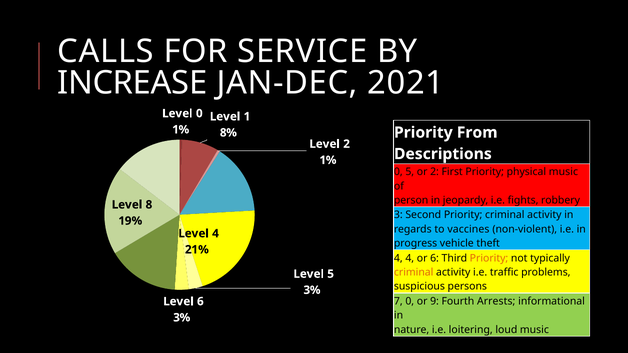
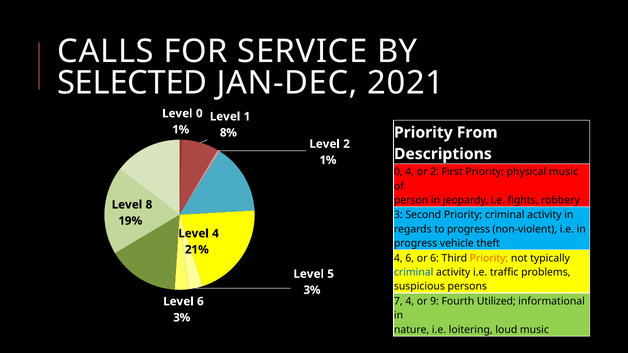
INCREASE: INCREASE -> SELECTED (132, 83)
0 5: 5 -> 4 (410, 172)
to vaccines: vaccines -> progress (469, 229)
4 4: 4 -> 6 (410, 258)
criminal colour: orange -> blue (414, 272)
7 0: 0 -> 4 (410, 301)
Arrests: Arrests -> Utilized (496, 301)
